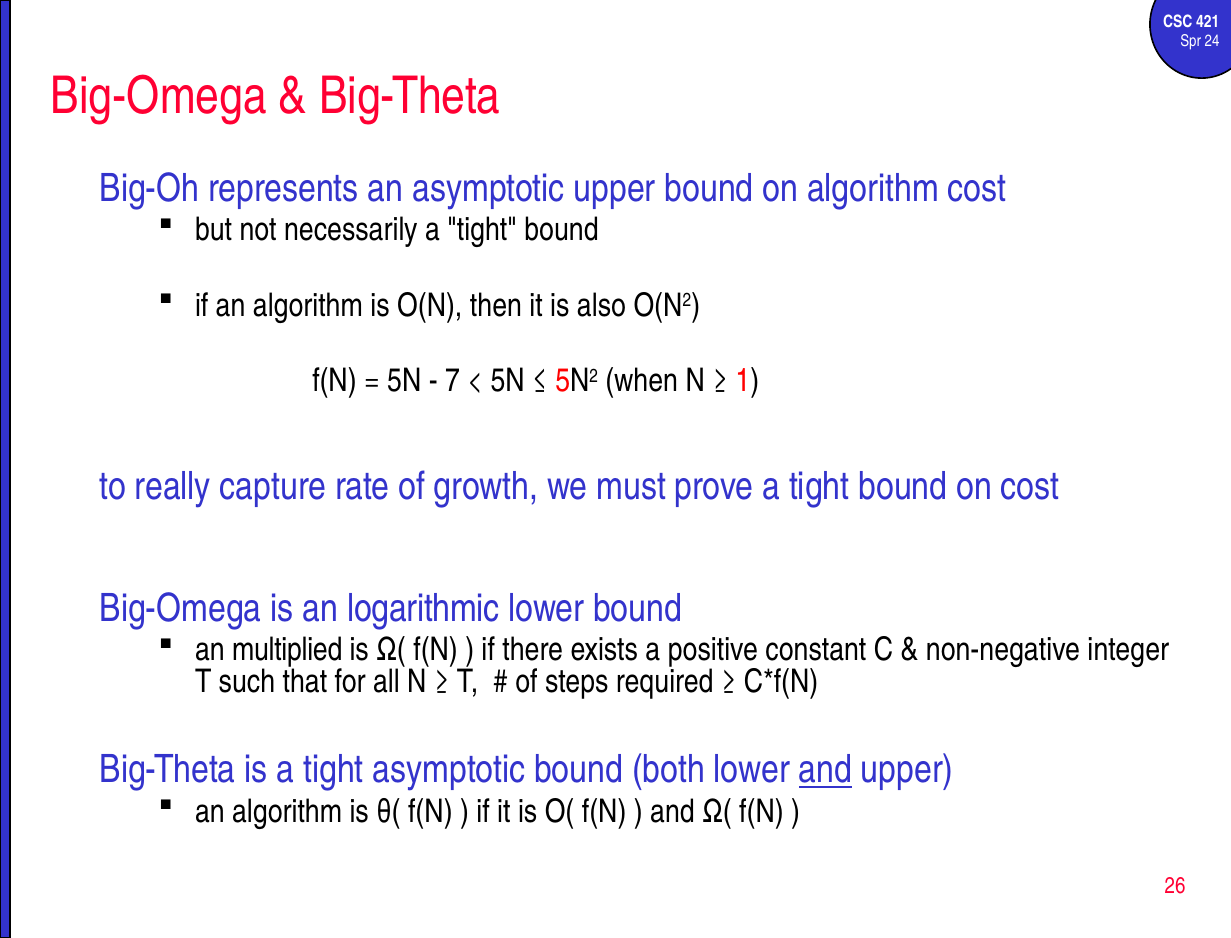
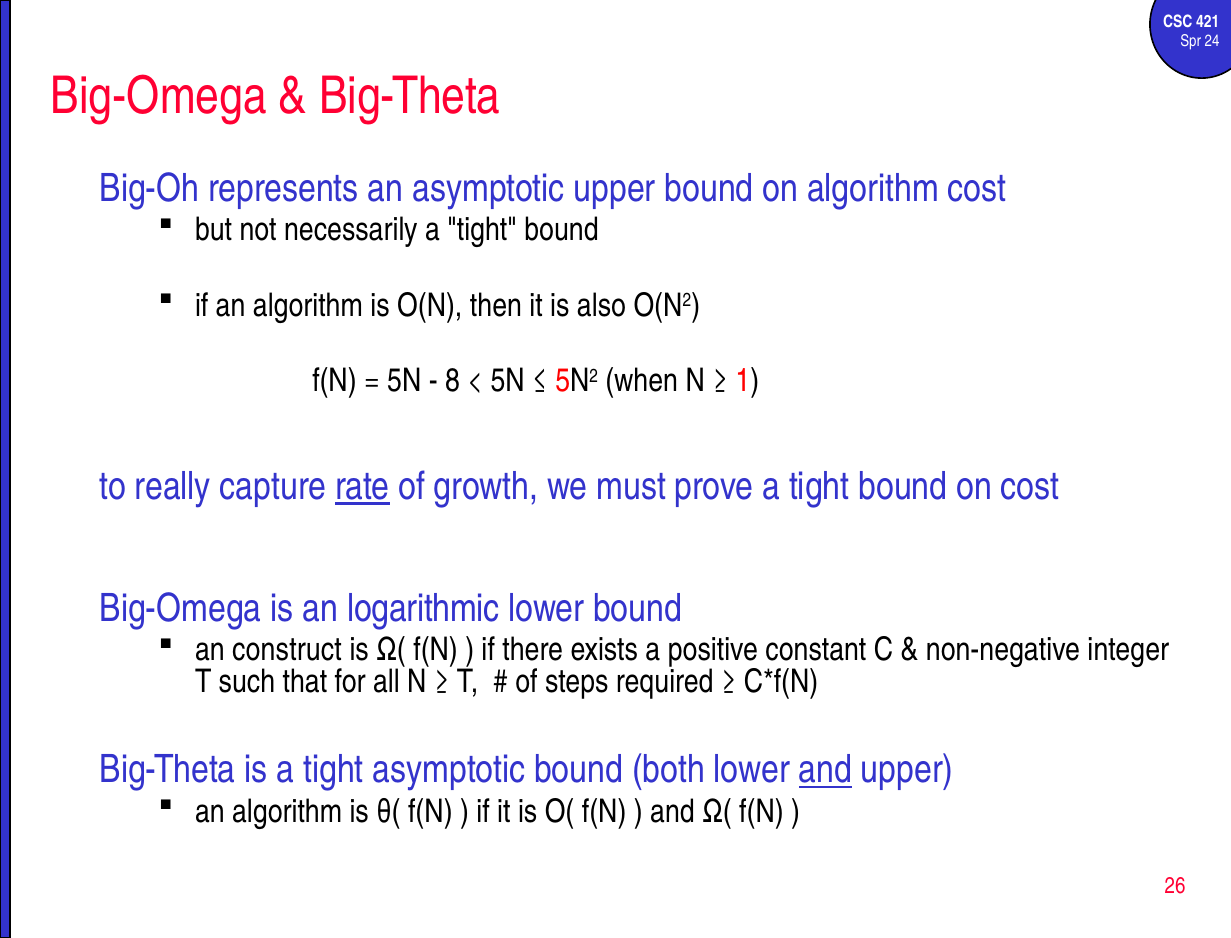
7: 7 -> 8 (453, 381)
rate underline: none -> present (362, 487)
multiplied: multiplied -> construct (287, 650)
